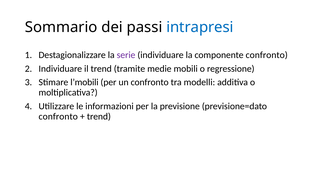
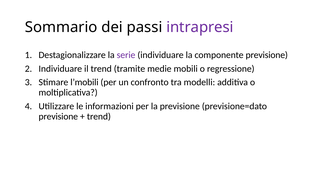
intrapresi colour: blue -> purple (200, 27)
componente confronto: confronto -> previsione (267, 55)
confronto: confronto -> previsione (58, 117)
